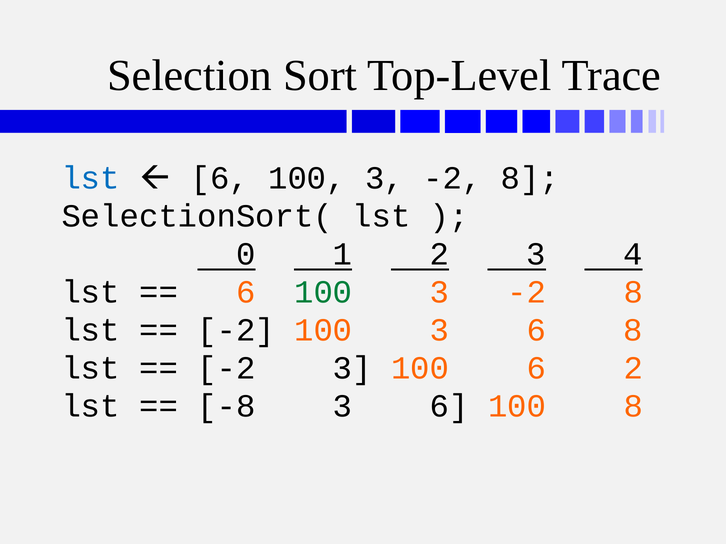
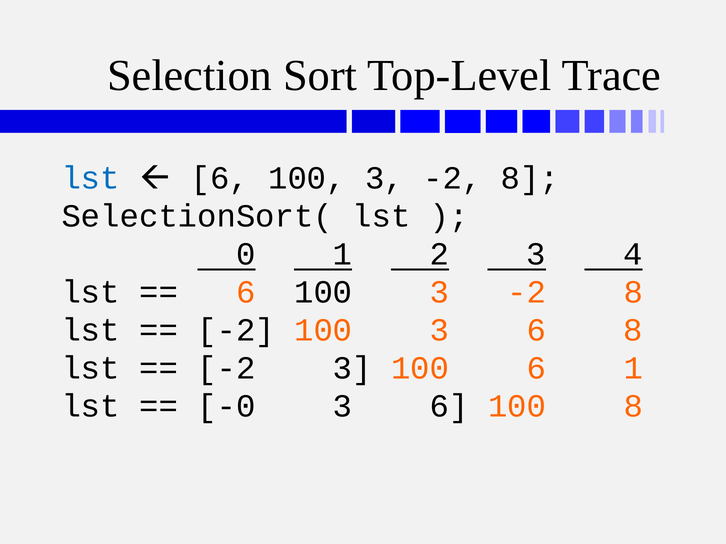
100 colour: green -> black (323, 292)
6 2: 2 -> 1 (633, 369)
-8: -8 -> -0 (226, 407)
